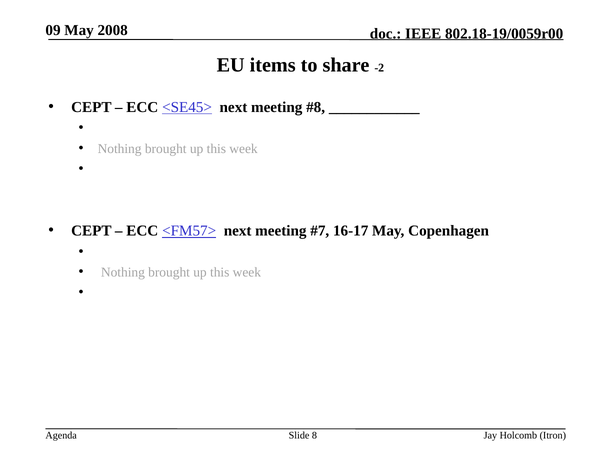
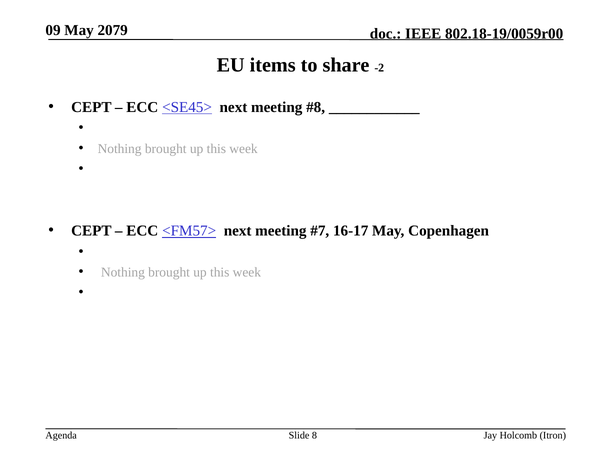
2008: 2008 -> 2079 (113, 30)
